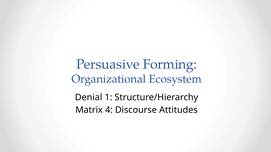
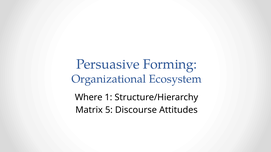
Denial: Denial -> Where (89, 98)
4: 4 -> 5 (109, 110)
